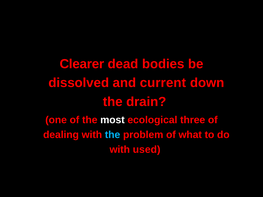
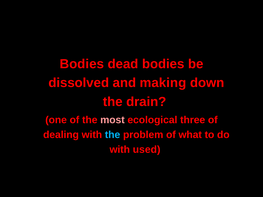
Clearer: Clearer -> Bodies (82, 64)
current: current -> making (163, 83)
most colour: white -> pink (112, 120)
